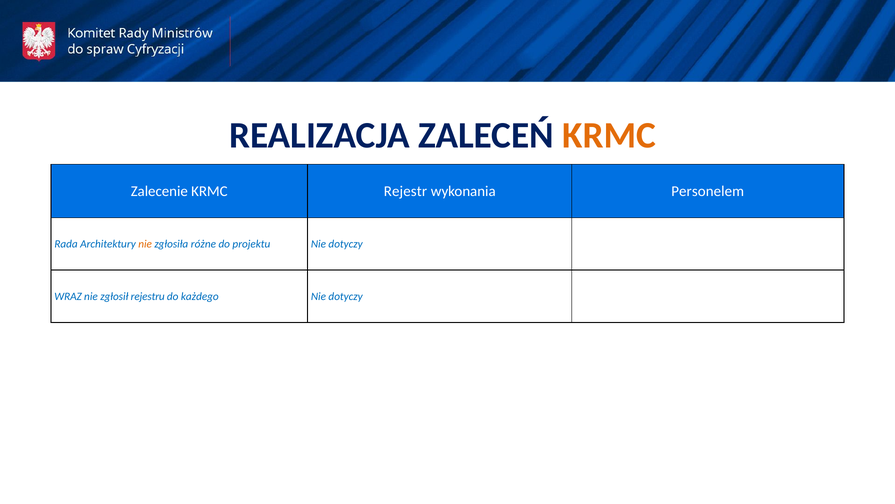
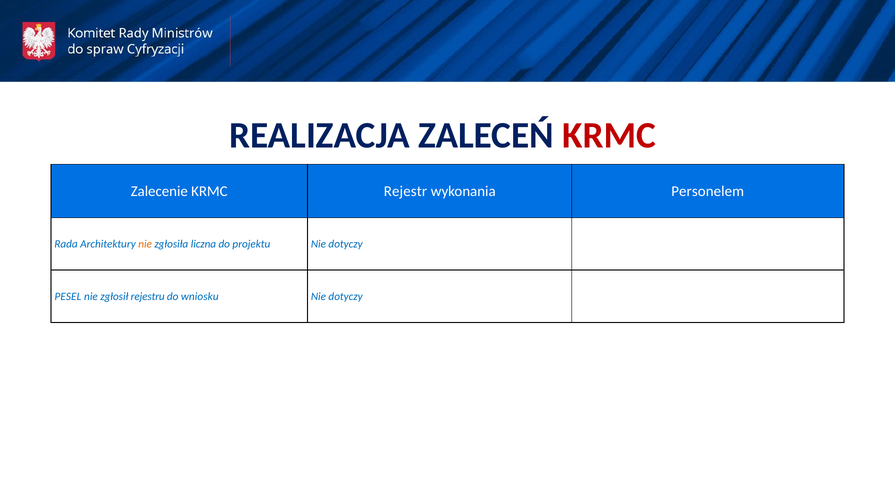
KRMC colour: orange -> red (609, 136)
różne: różne -> liczna (203, 244)
WRAZ: WRAZ -> PESEL (68, 296)
każdego: każdego -> wniosku (200, 296)
